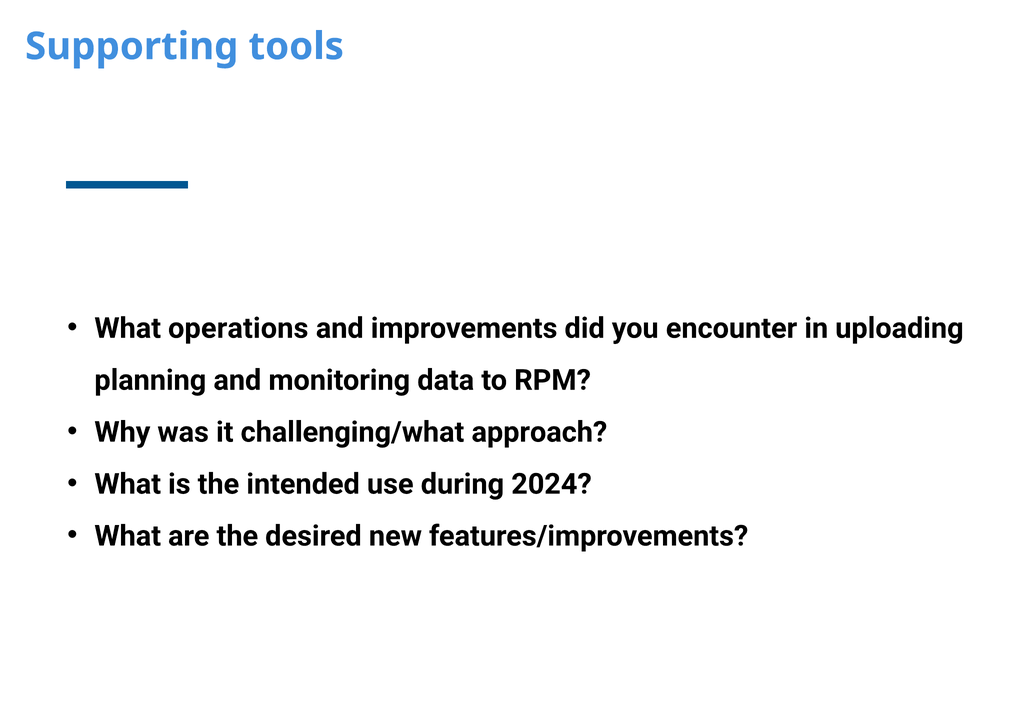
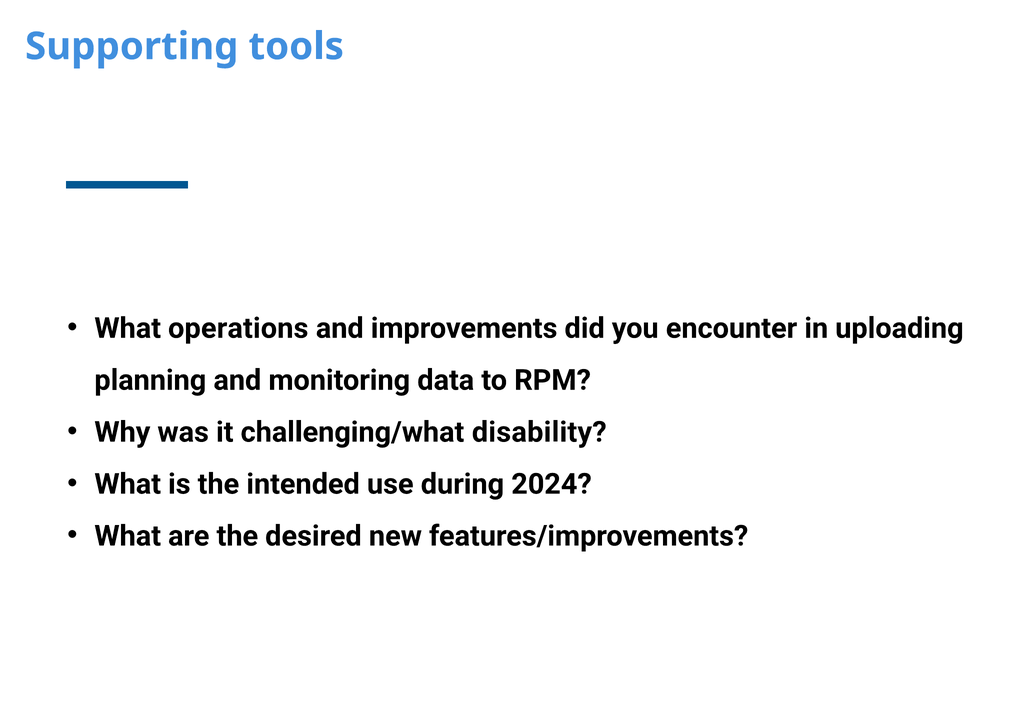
approach: approach -> disability (539, 432)
